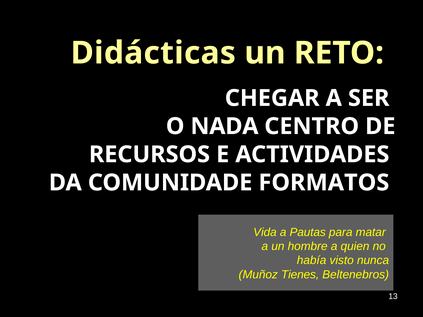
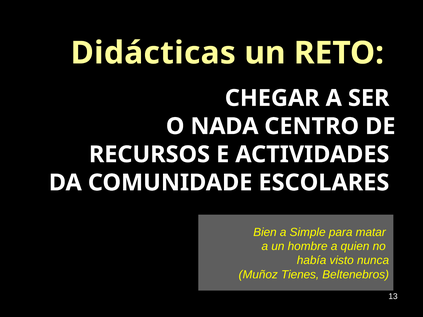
FORMATOS: FORMATOS -> ESCOLARES (324, 183)
Vida: Vida -> Bien (265, 232)
Pautas: Pautas -> Simple (308, 232)
